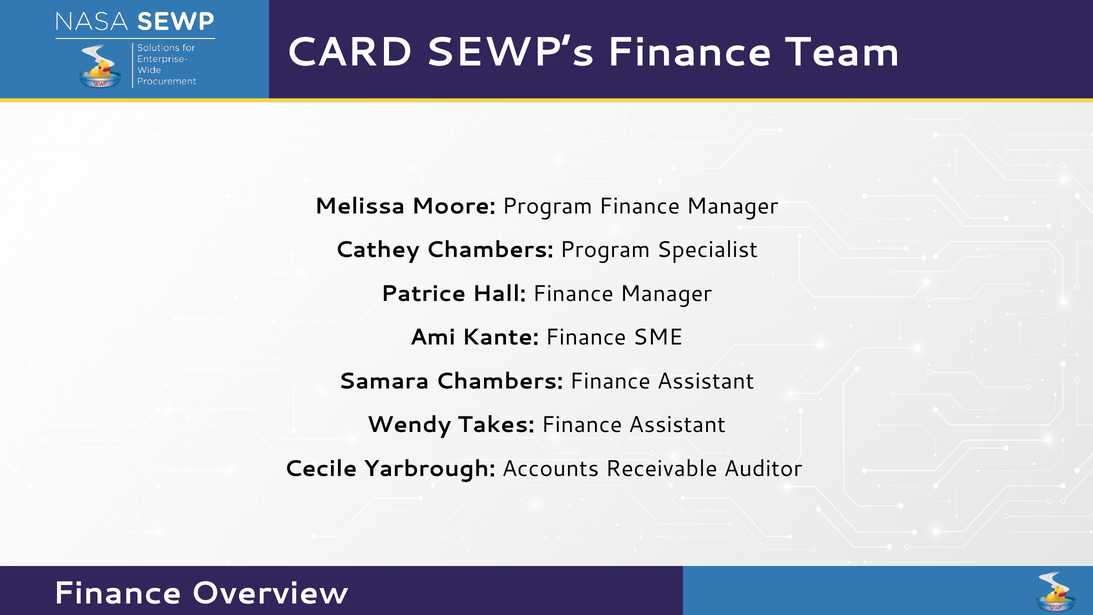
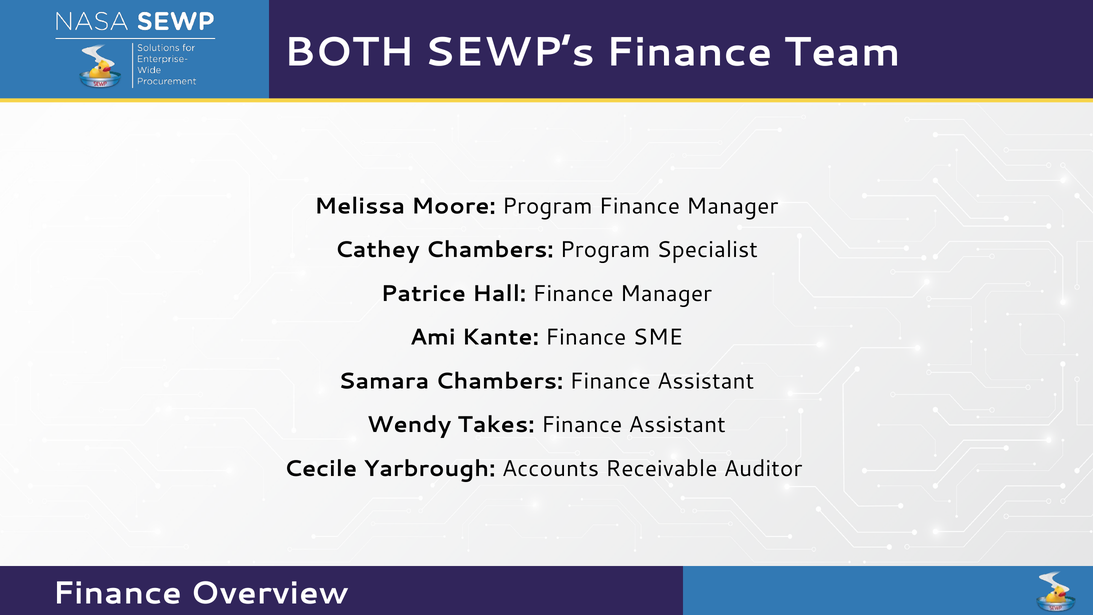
CARD: CARD -> BOTH (349, 52)
